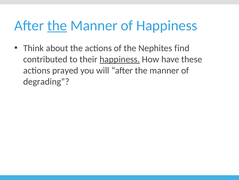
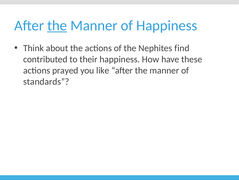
happiness underline: present -> none (120, 59)
will: will -> like (103, 70)
degrading: degrading -> standards (46, 81)
